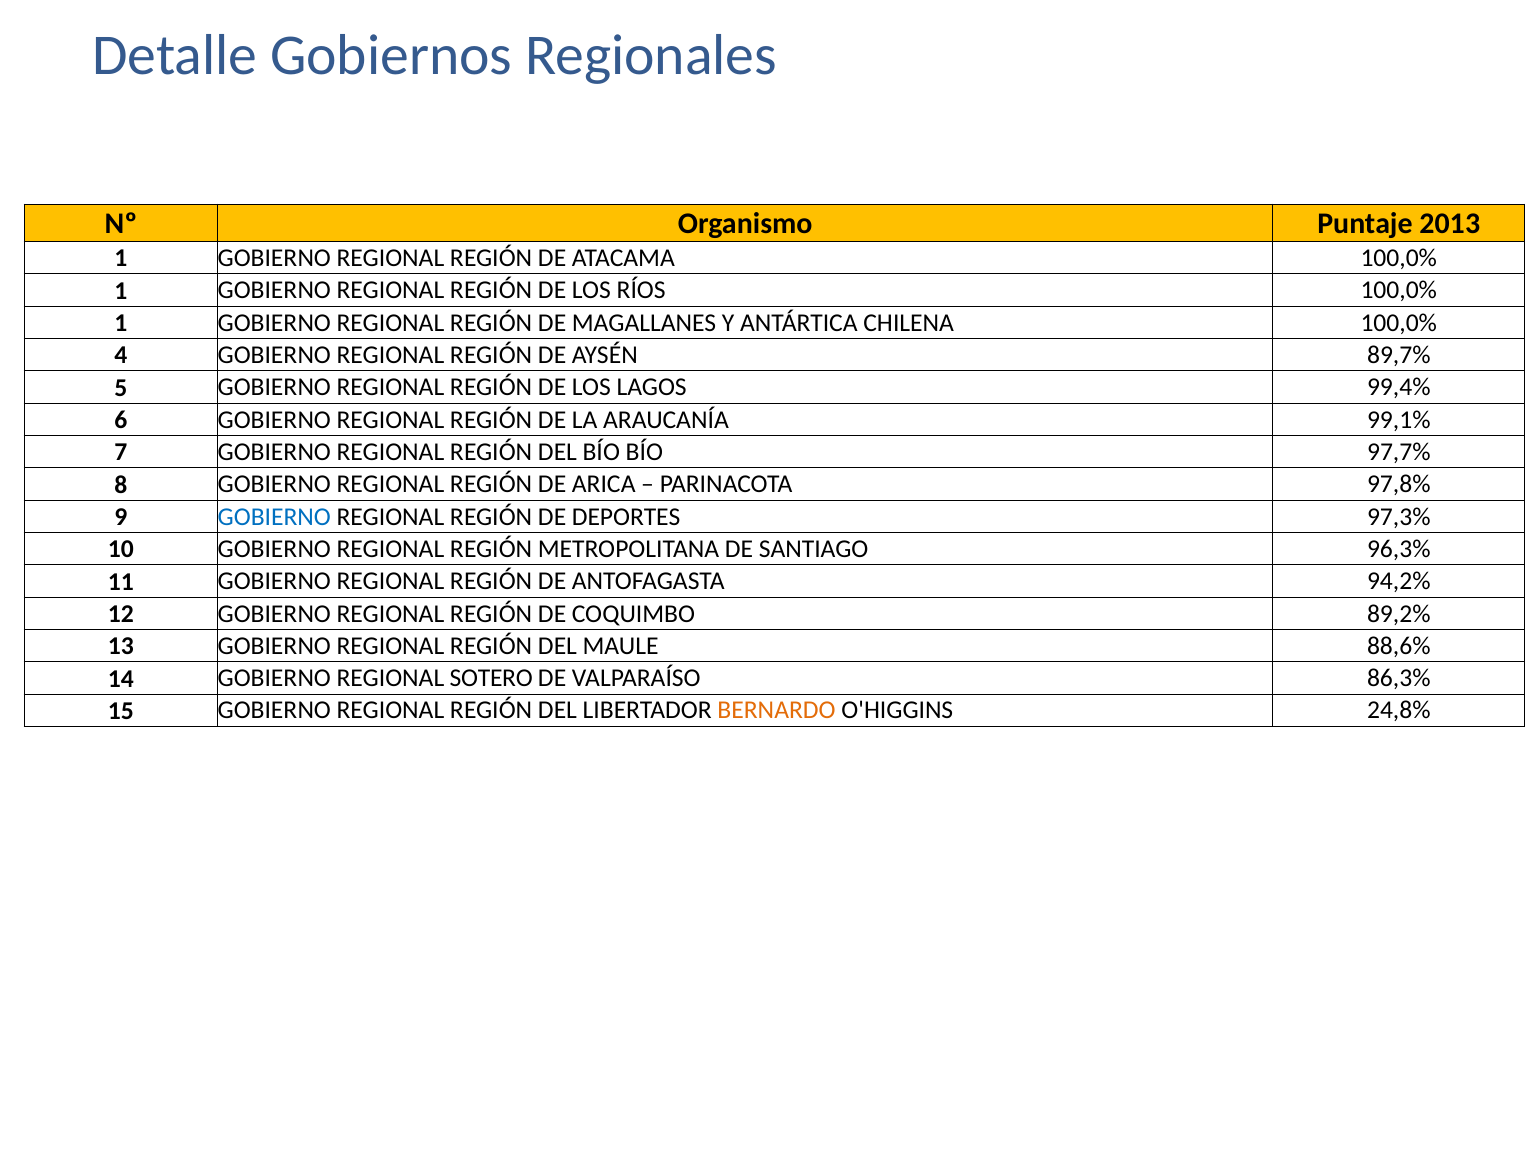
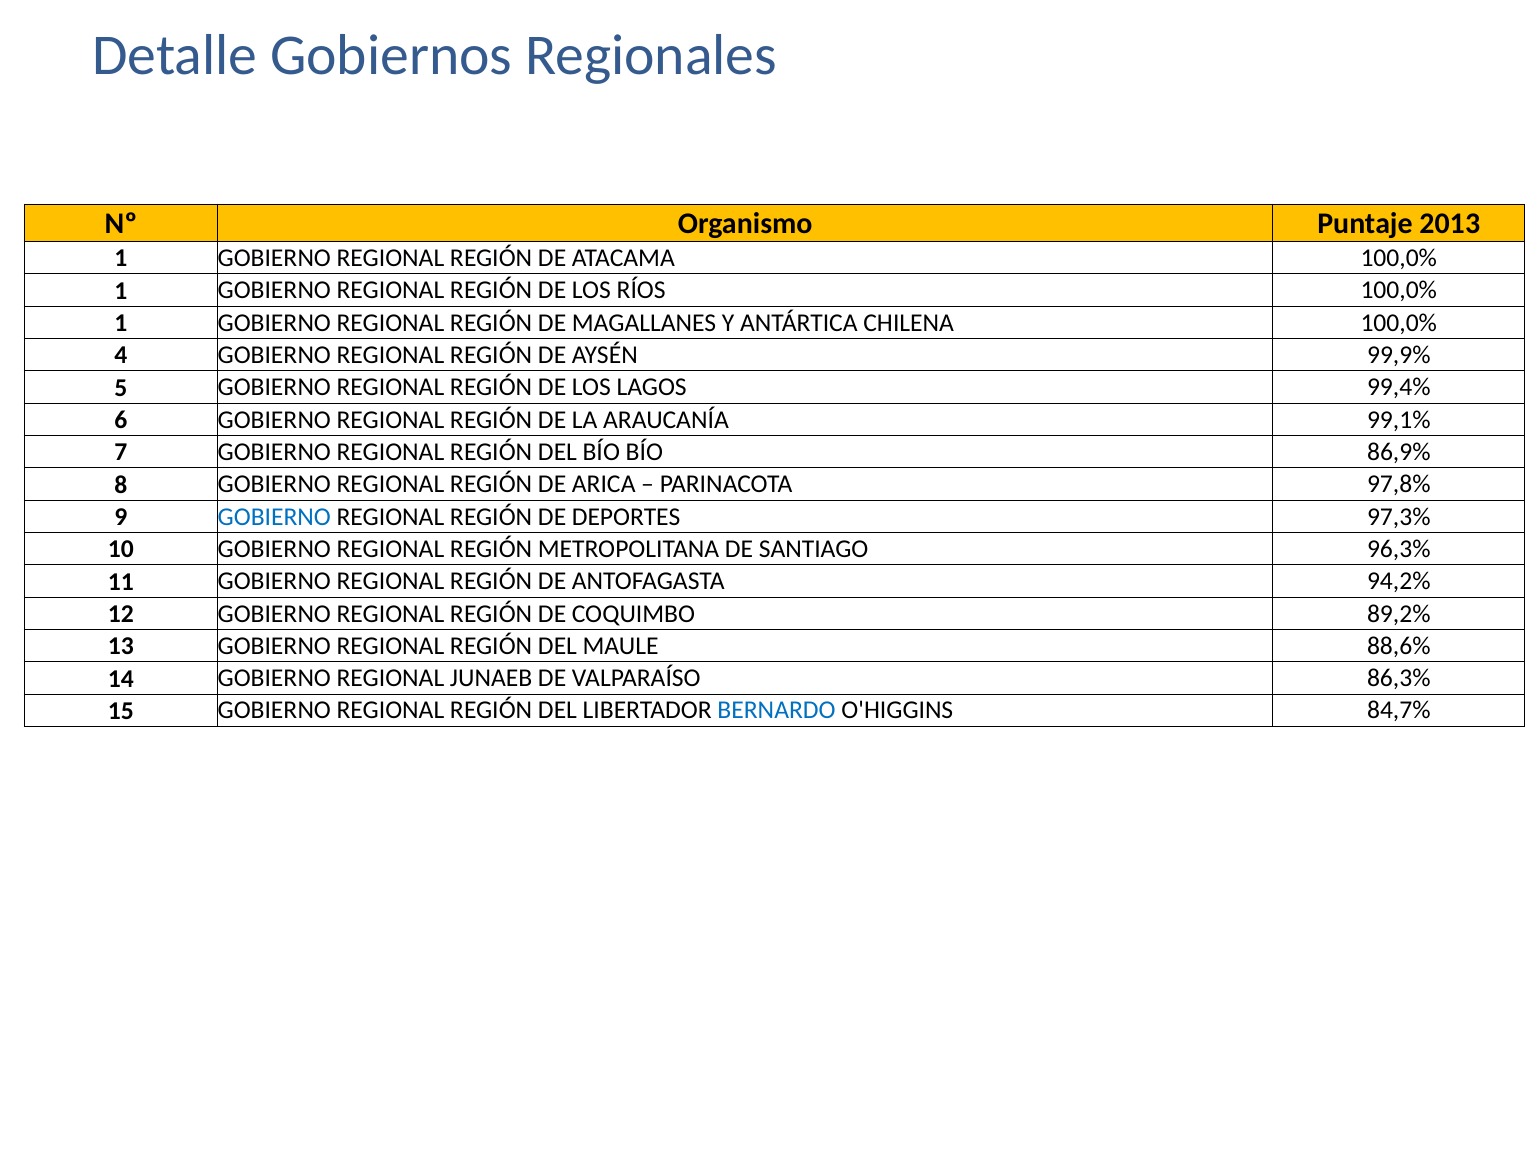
89,7%: 89,7% -> 99,9% (1399, 355)
97,7%: 97,7% -> 86,9% (1399, 452)
SOTERO: SOTERO -> JUNAEB (491, 678)
BERNARDO colour: orange -> blue (777, 710)
24,8%: 24,8% -> 84,7% (1399, 710)
